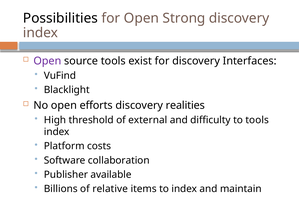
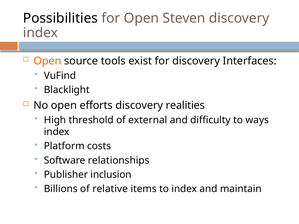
Strong: Strong -> Steven (184, 18)
Open colour: purple -> orange (47, 61)
to tools: tools -> ways (257, 120)
collaboration: collaboration -> relationships (119, 161)
available: available -> inclusion (111, 175)
